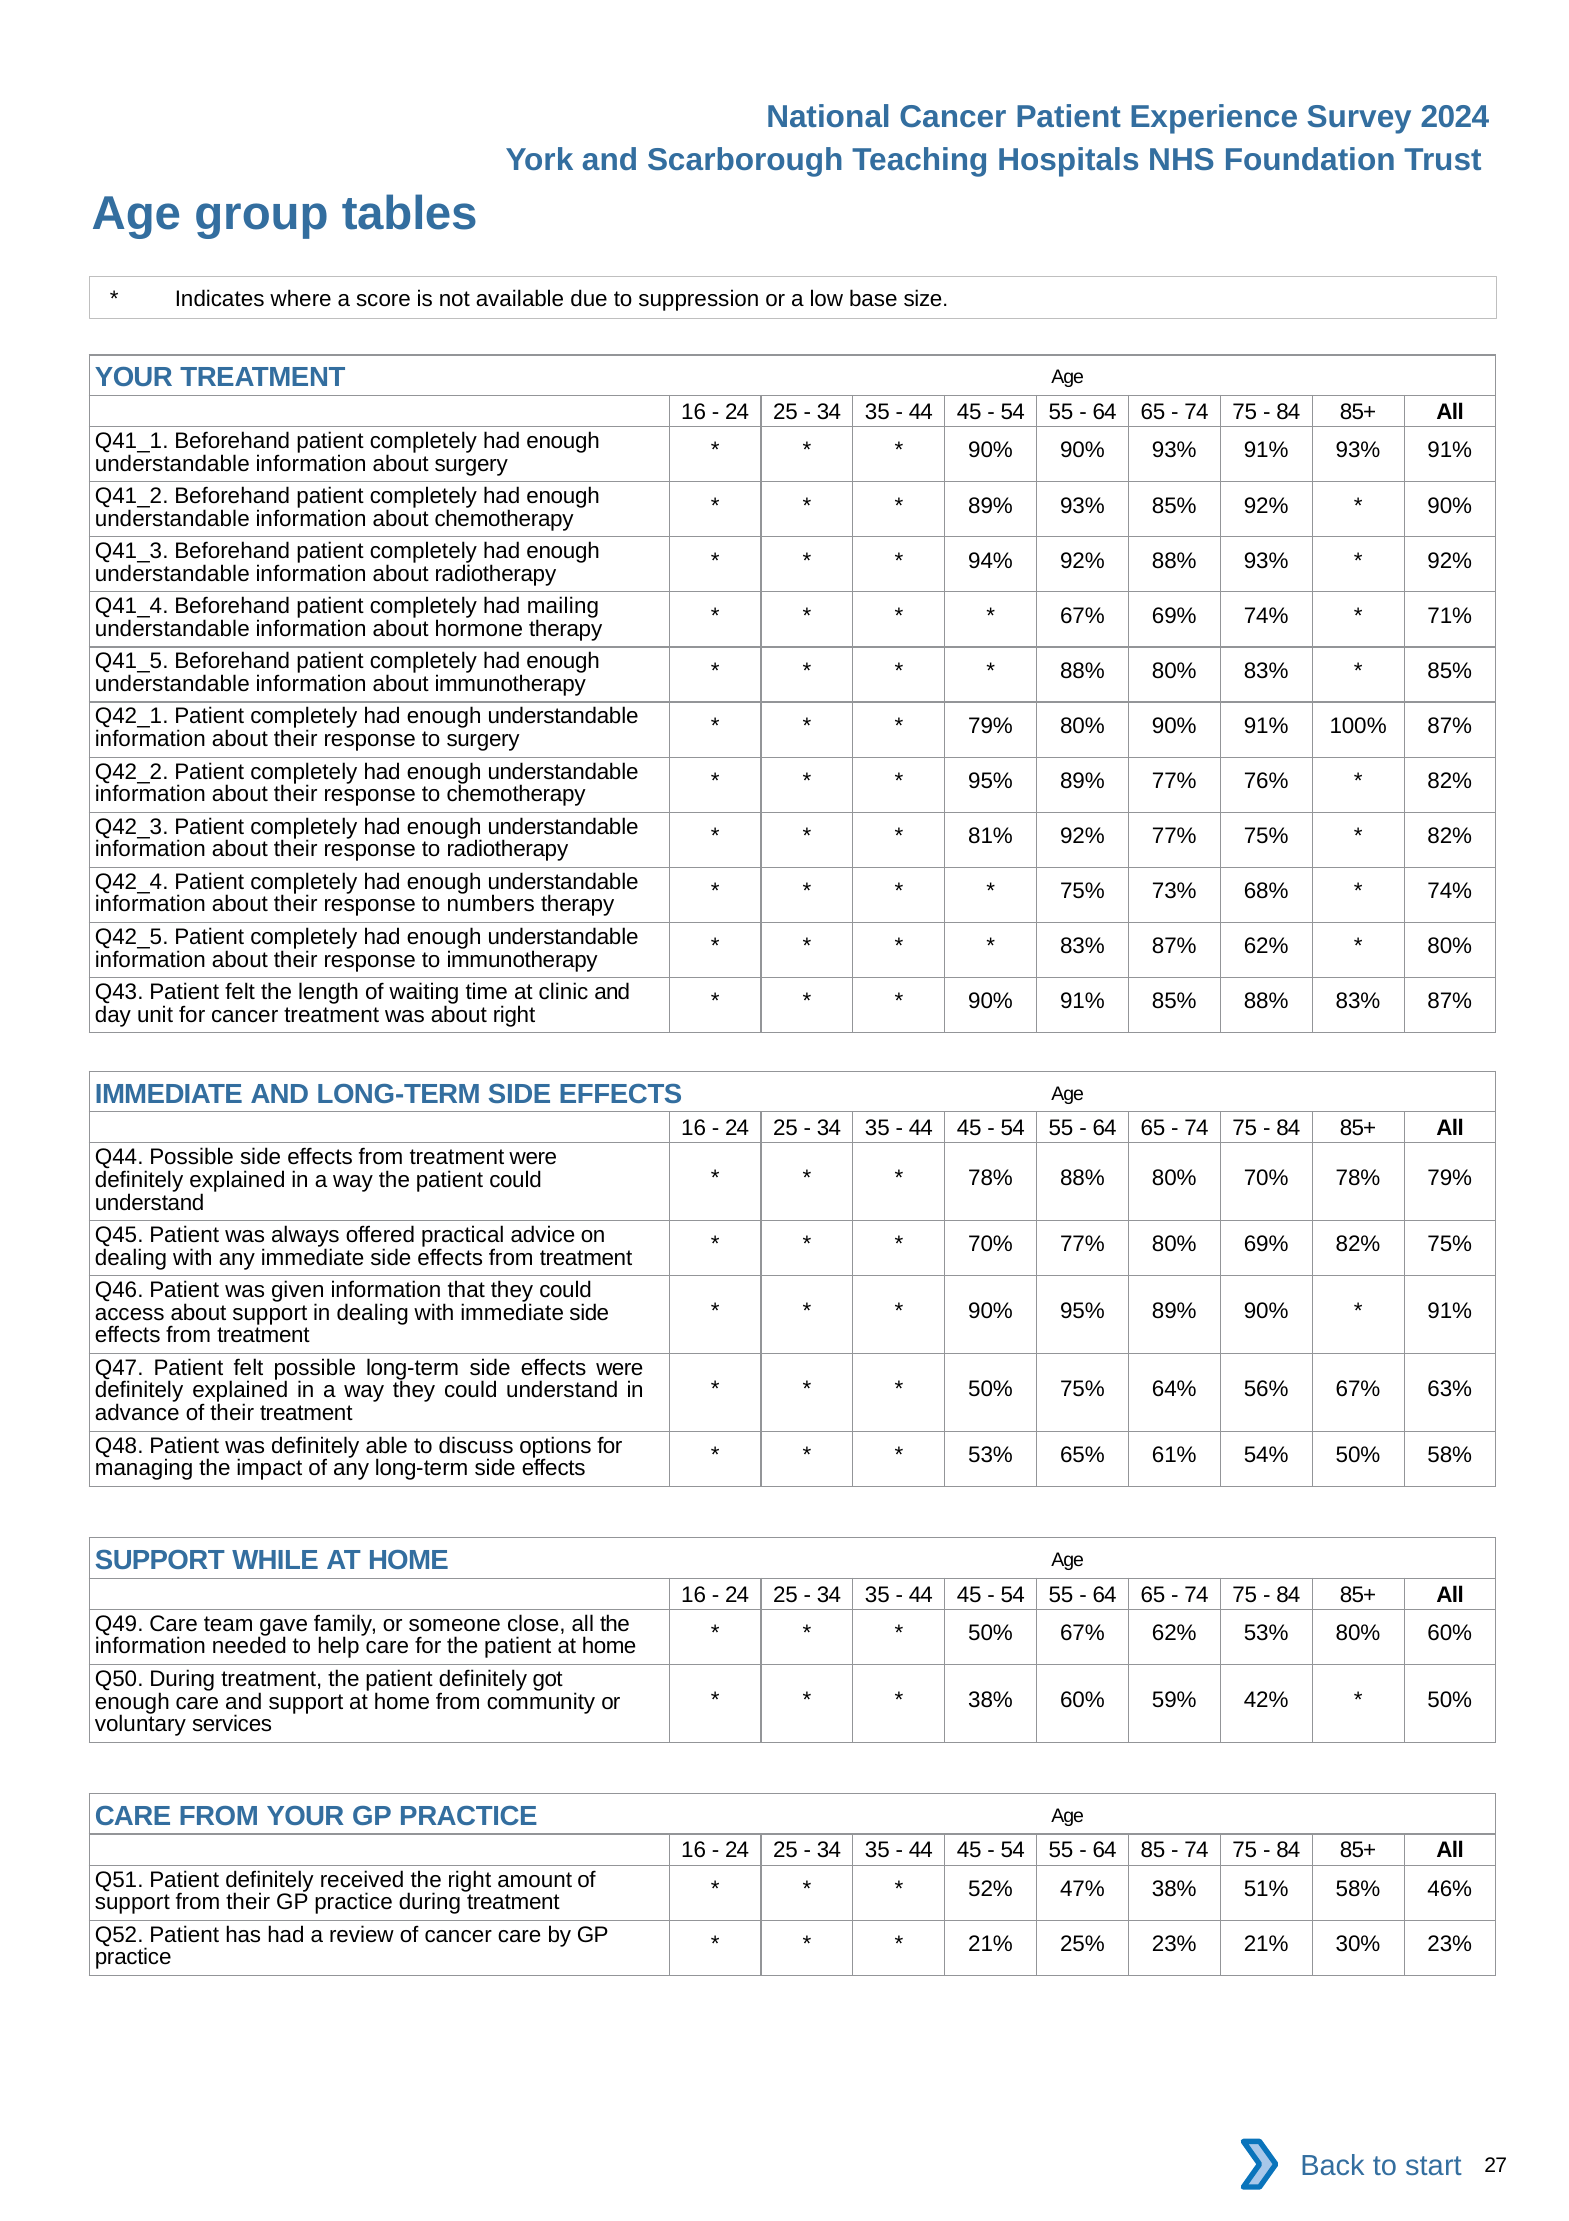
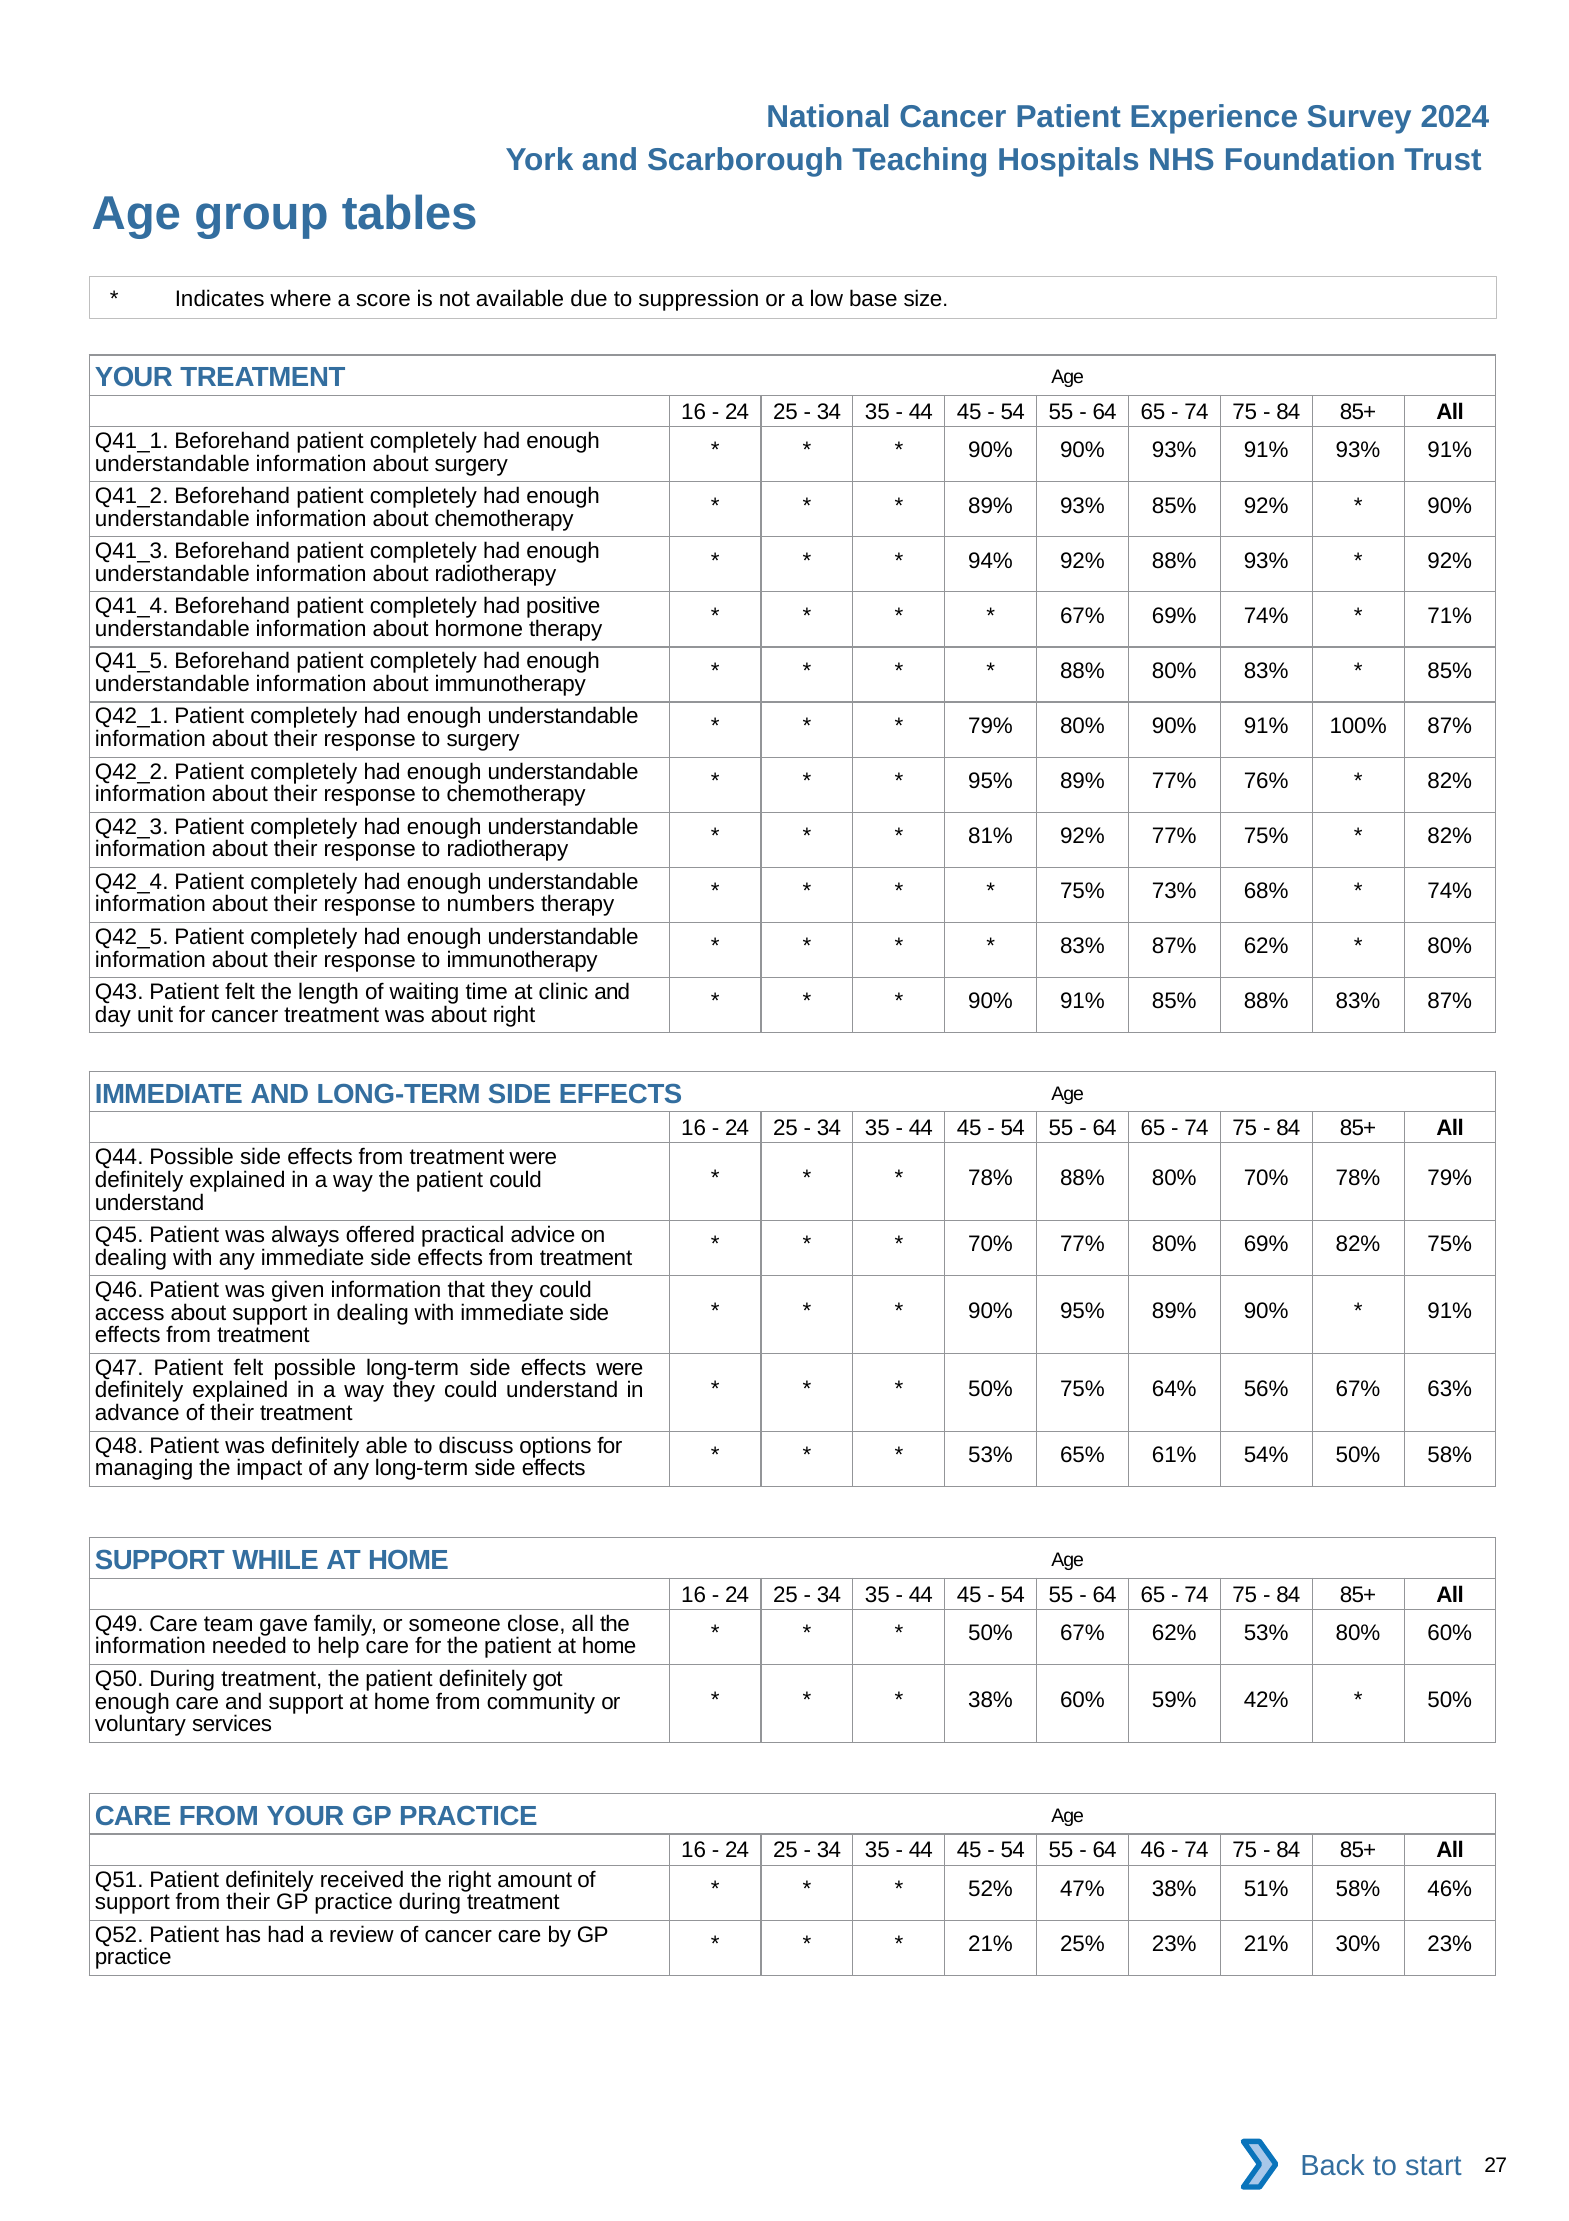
mailing: mailing -> positive (563, 606)
85: 85 -> 46 (1153, 1850)
